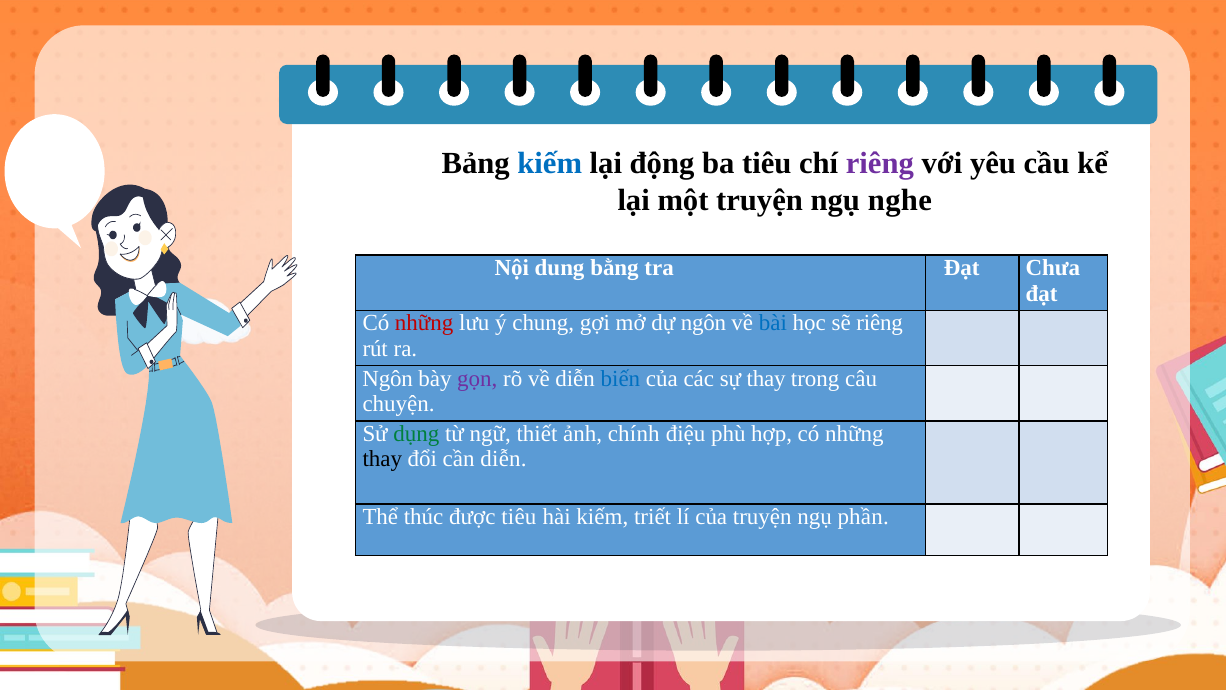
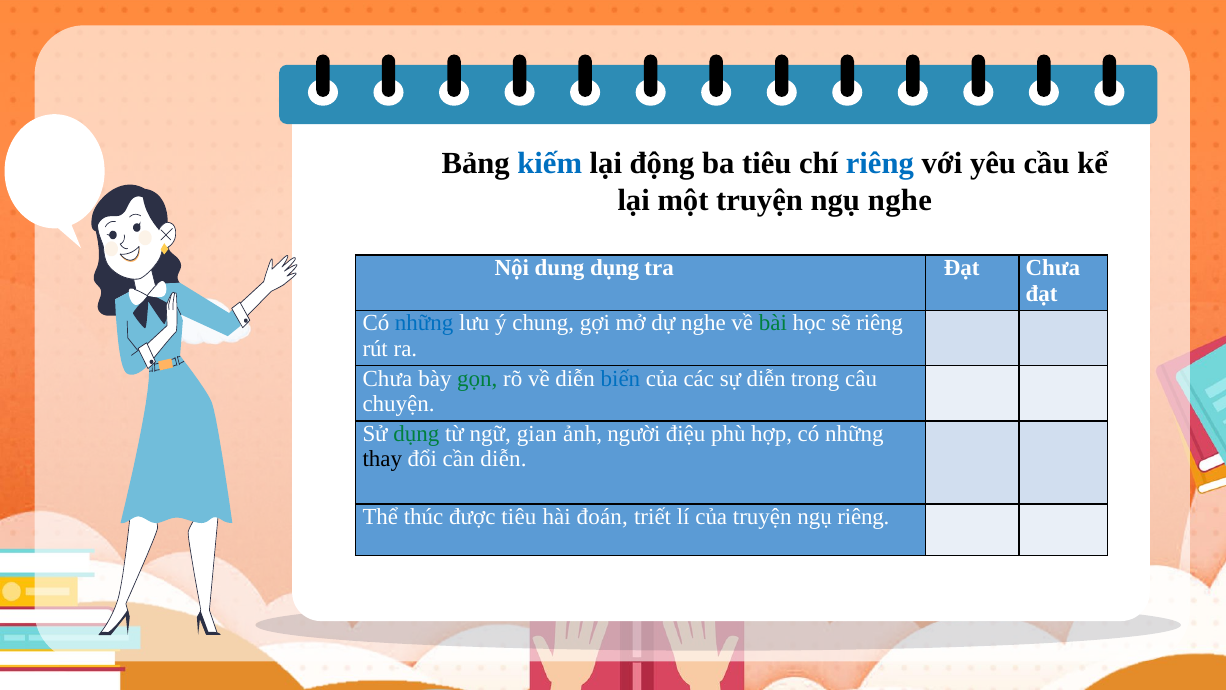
riêng colour: purple -> blue (880, 163)
dung bằng: bằng -> dụng (615, 268)
những colour: red -> blue (424, 323)
dự ngôn: ngôn -> nghe (703, 323)
bài colour: blue -> green (773, 323)
Ngôn: Ngôn -> Chưa (387, 378)
gọn colour: purple -> green (477, 378)
sự thay: thay -> diễn (766, 378)
thiết: thiết -> gian (537, 434)
chính: chính -> người (634, 434)
hài kiếm: kiếm -> đoán (602, 516)
ngụ phần: phần -> riêng (863, 516)
